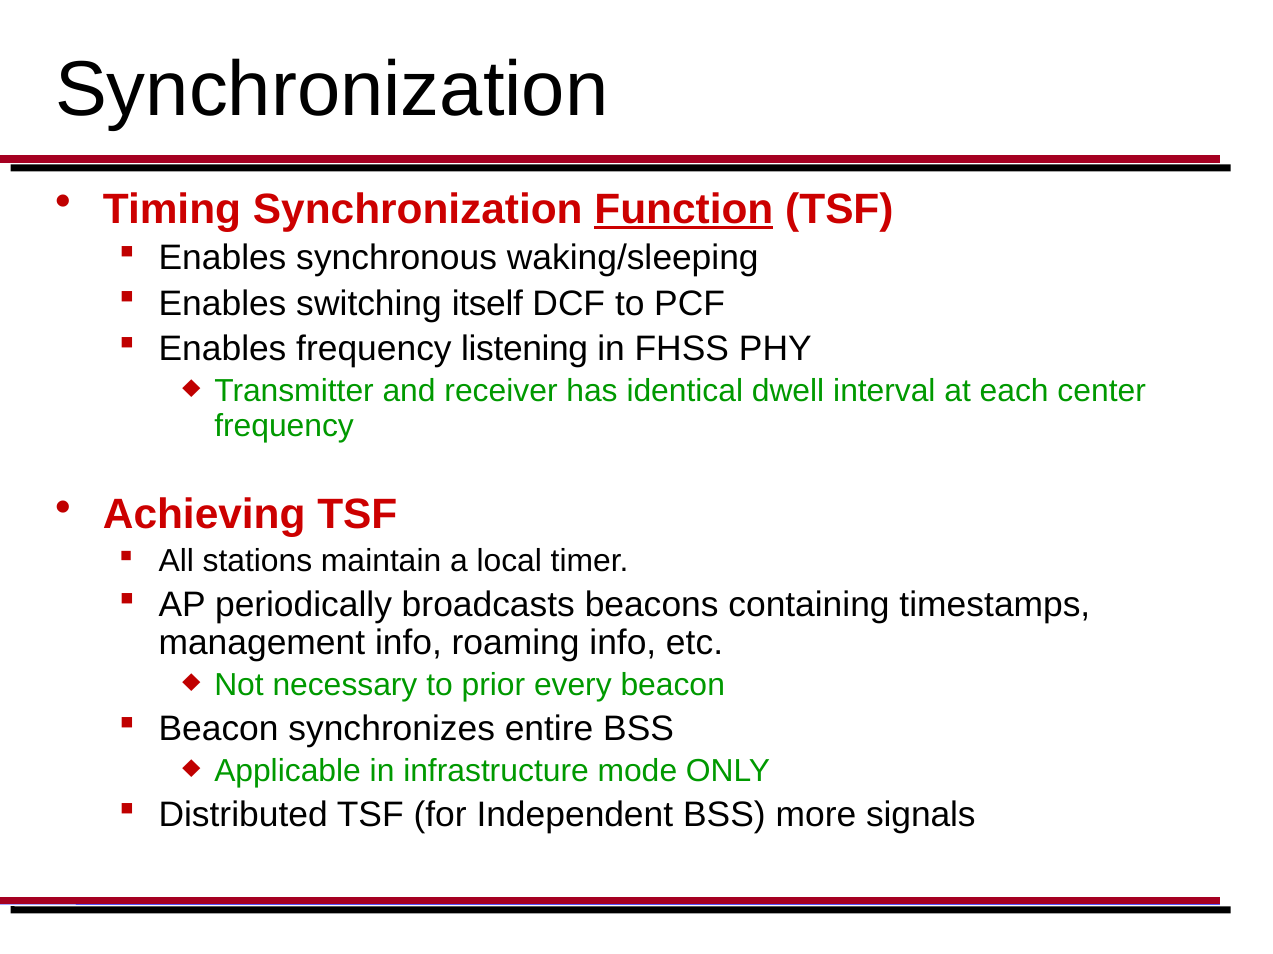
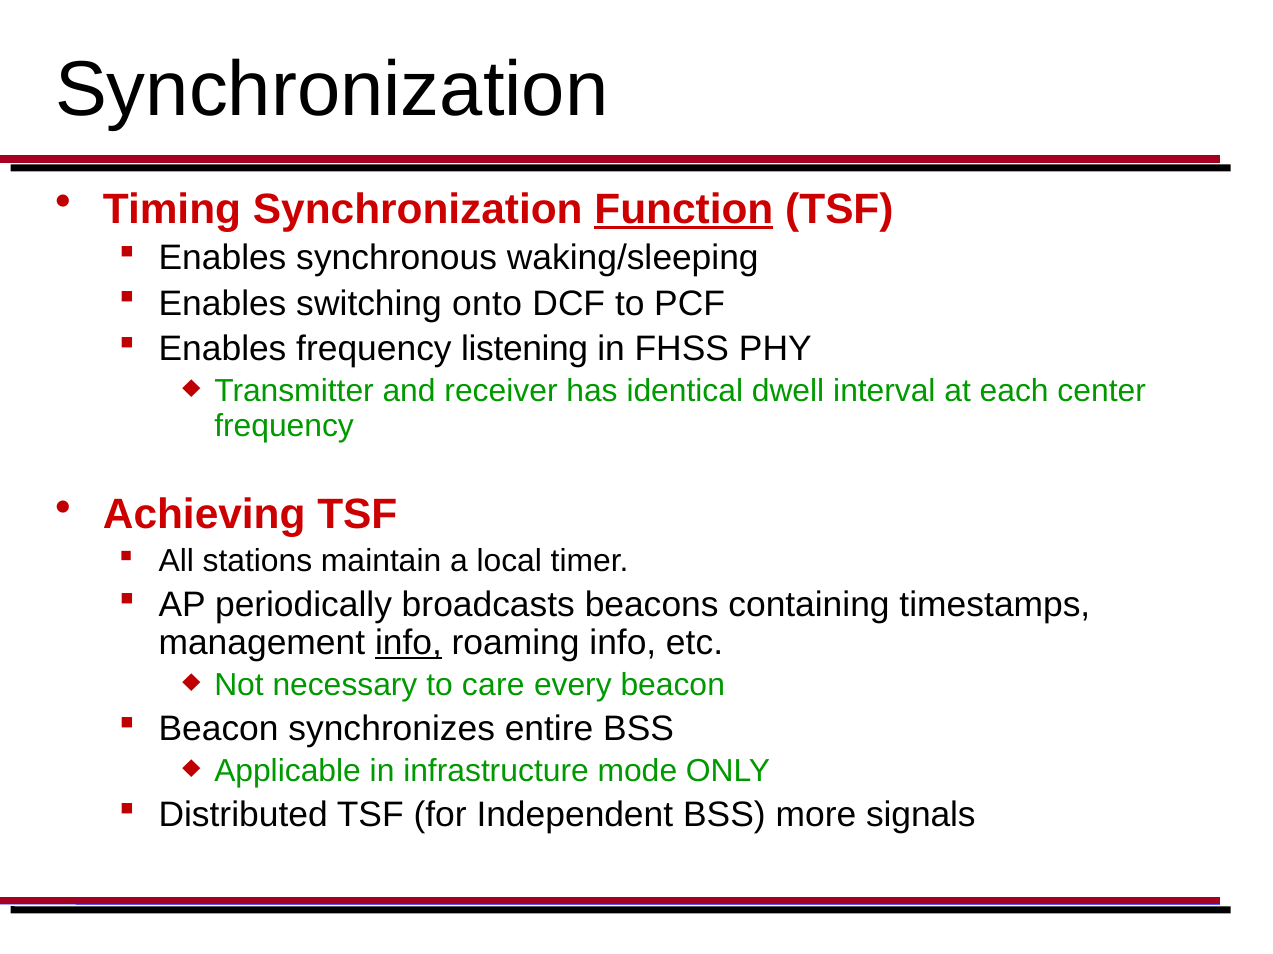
itself: itself -> onto (487, 304)
info underline: none -> present (408, 643)
prior: prior -> care (493, 686)
